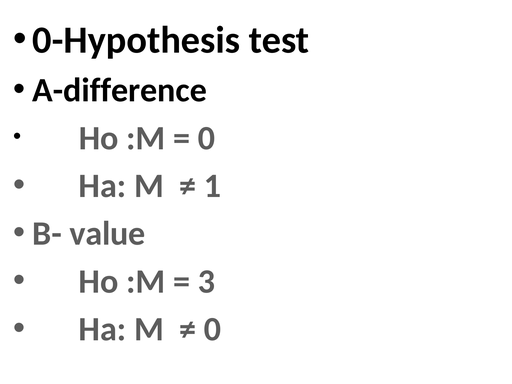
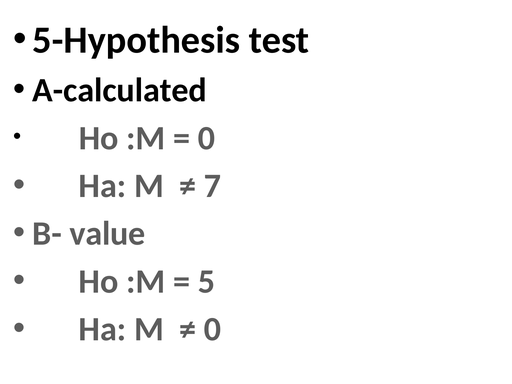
0-Hypothesis: 0-Hypothesis -> 5-Hypothesis (136, 40)
A-difference: A-difference -> A-calculated (120, 90)
1: 1 -> 7 (213, 186)
3: 3 -> 5 (206, 282)
